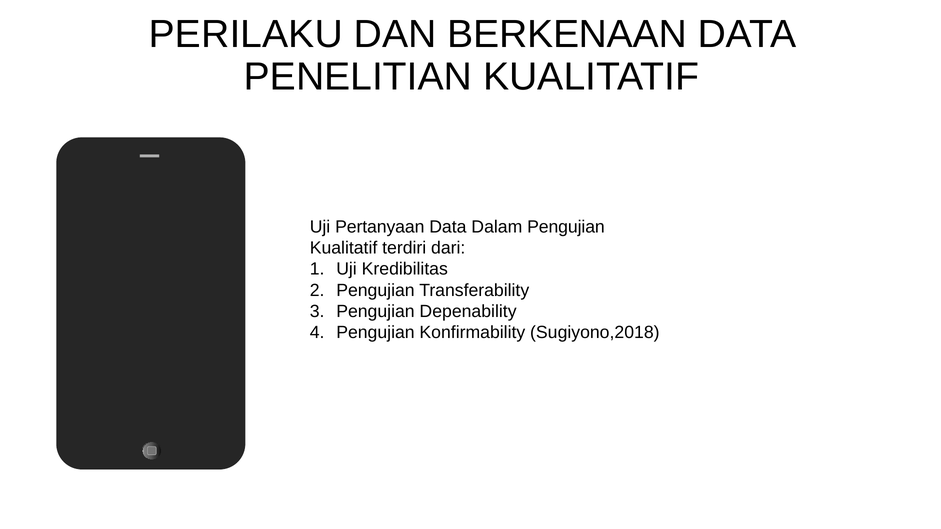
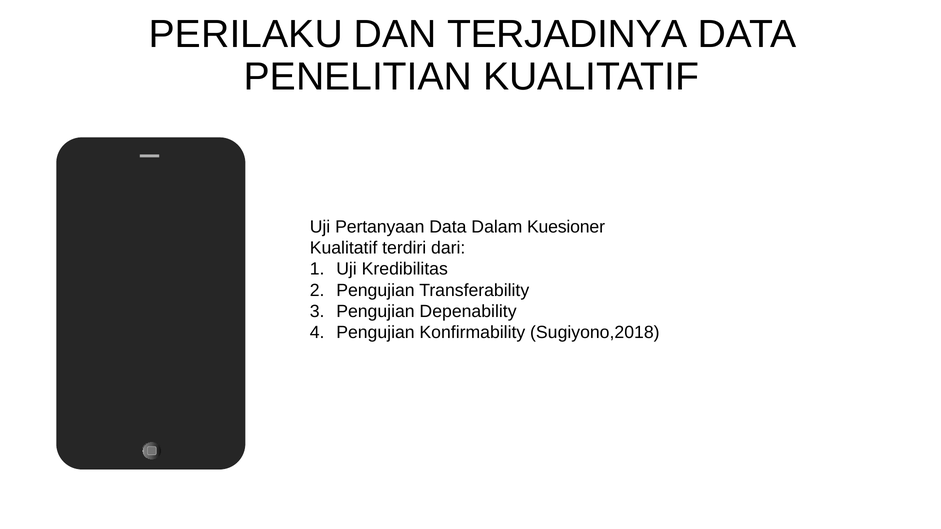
BERKENAAN: BERKENAAN -> TERJADINYA (567, 35)
Dalam Pengujian: Pengujian -> Kuesioner (566, 227)
